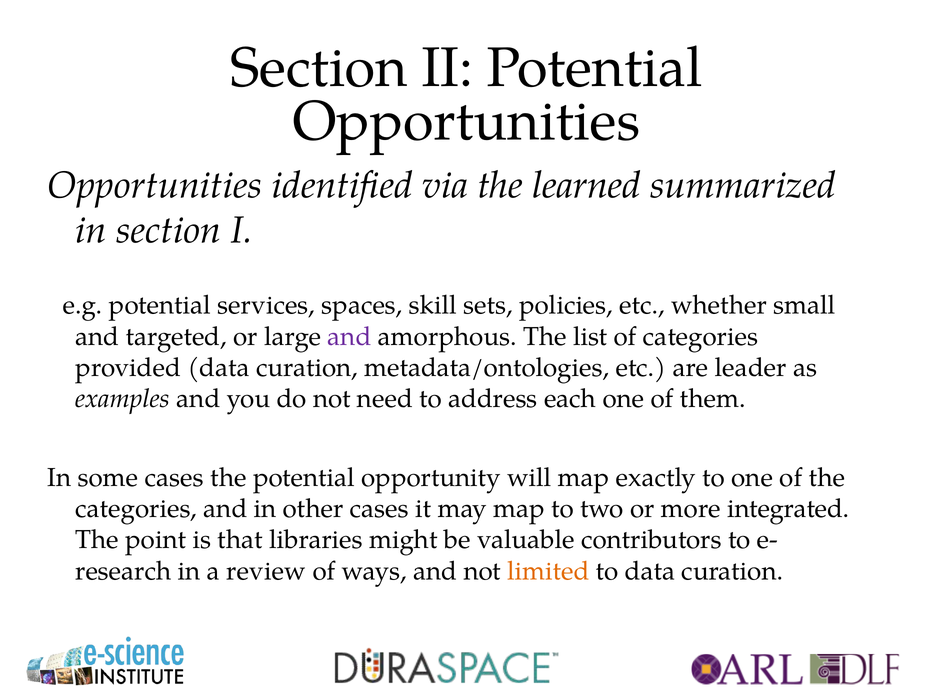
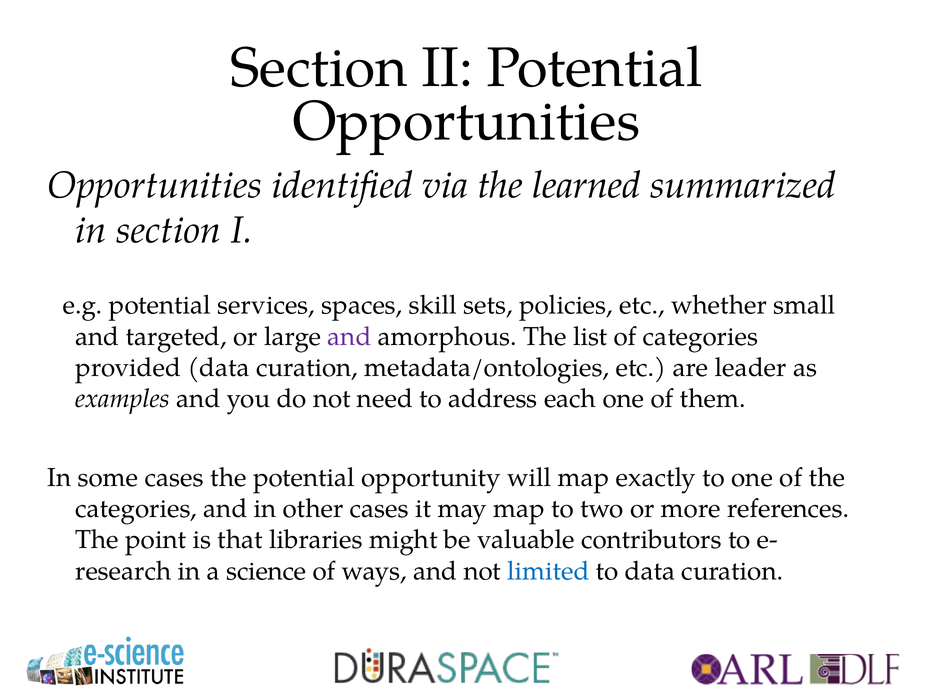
integrated: integrated -> references (788, 509)
review: review -> science (266, 571)
limited colour: orange -> blue (548, 571)
